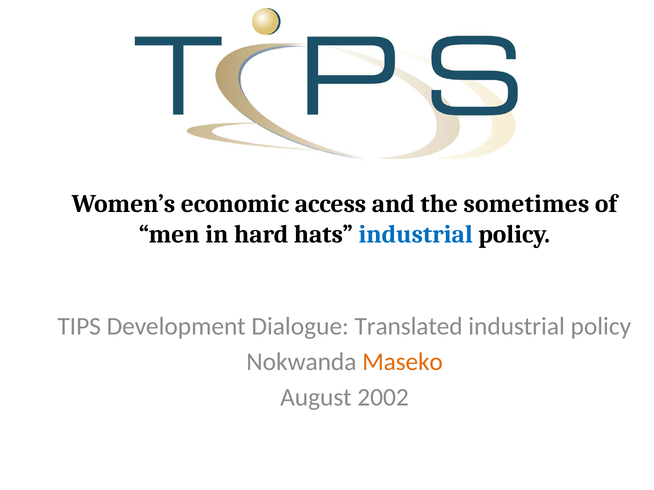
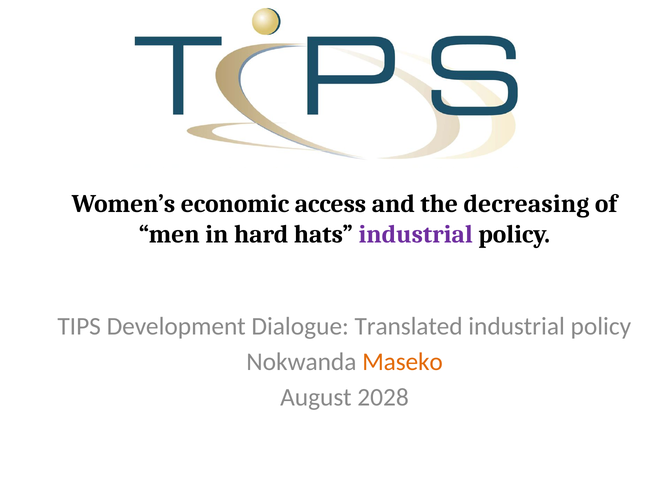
sometimes: sometimes -> decreasing (526, 204)
industrial colour: blue -> purple (416, 235)
2002: 2002 -> 2028 (383, 398)
